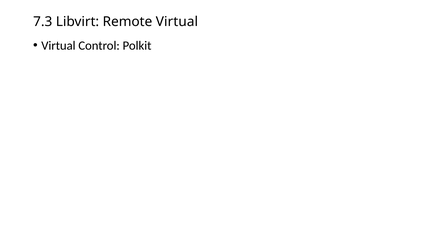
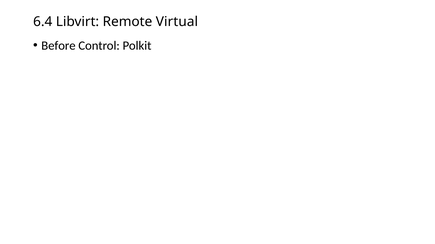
7.3: 7.3 -> 6.4 (43, 22)
Virtual: Virtual -> Before (58, 46)
